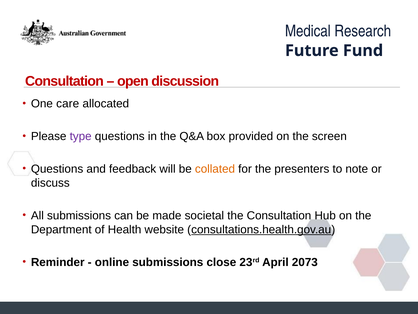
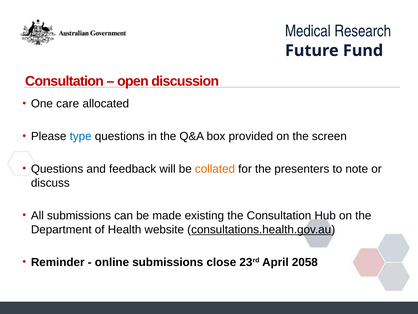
type colour: purple -> blue (81, 136)
societal: societal -> existing (204, 215)
2073: 2073 -> 2058 (305, 262)
